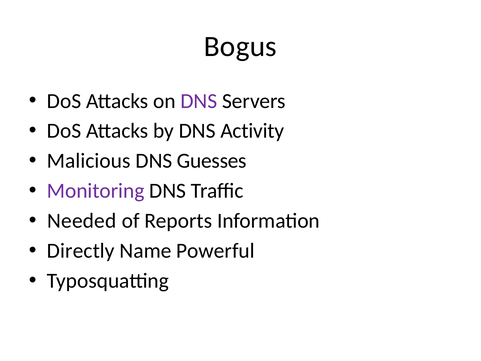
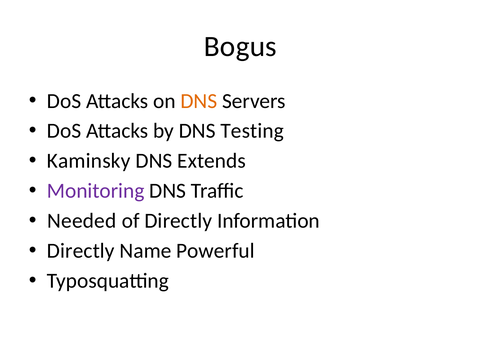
DNS colour: purple -> orange (199, 101)
Activity: Activity -> Testing (252, 131)
Malicious: Malicious -> Kaminsky (89, 161)
Guesses: Guesses -> Extends (212, 161)
of Reports: Reports -> Directly (178, 221)
